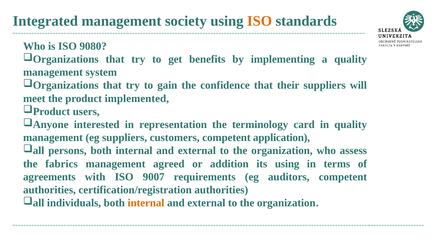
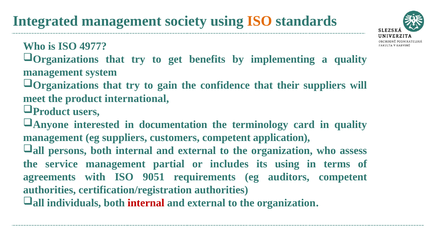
9080: 9080 -> 4977 (93, 46)
implemented: implemented -> international (137, 98)
representation: representation -> documentation (173, 124)
fabrics: fabrics -> service (62, 164)
agreed: agreed -> partial (169, 164)
addition: addition -> includes (229, 164)
9007: 9007 -> 9051 (154, 177)
internal colour: orange -> red (146, 203)
